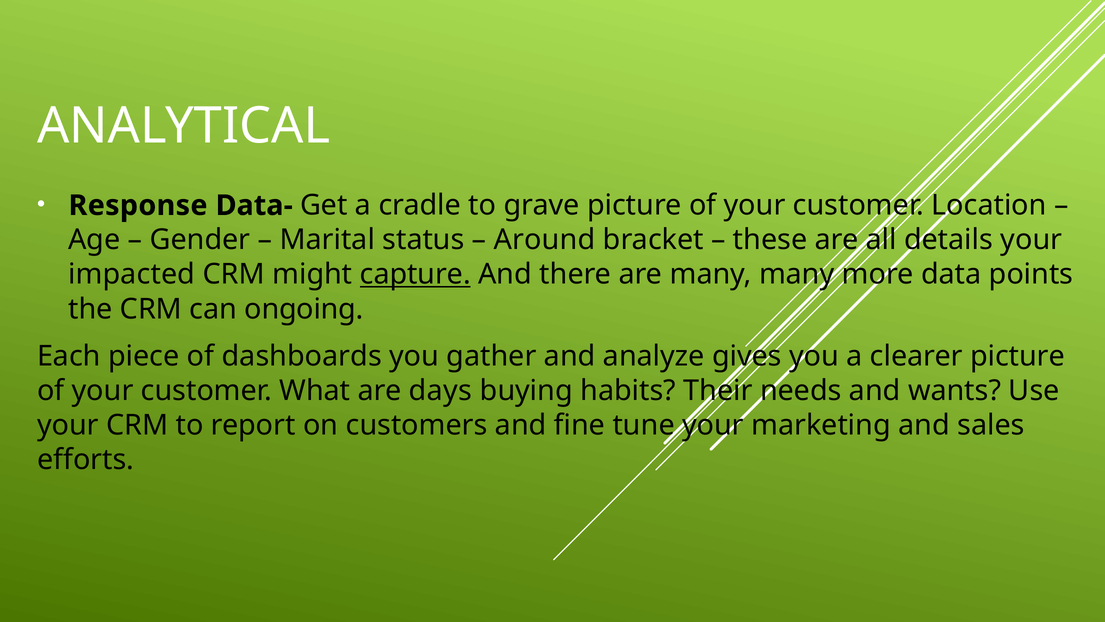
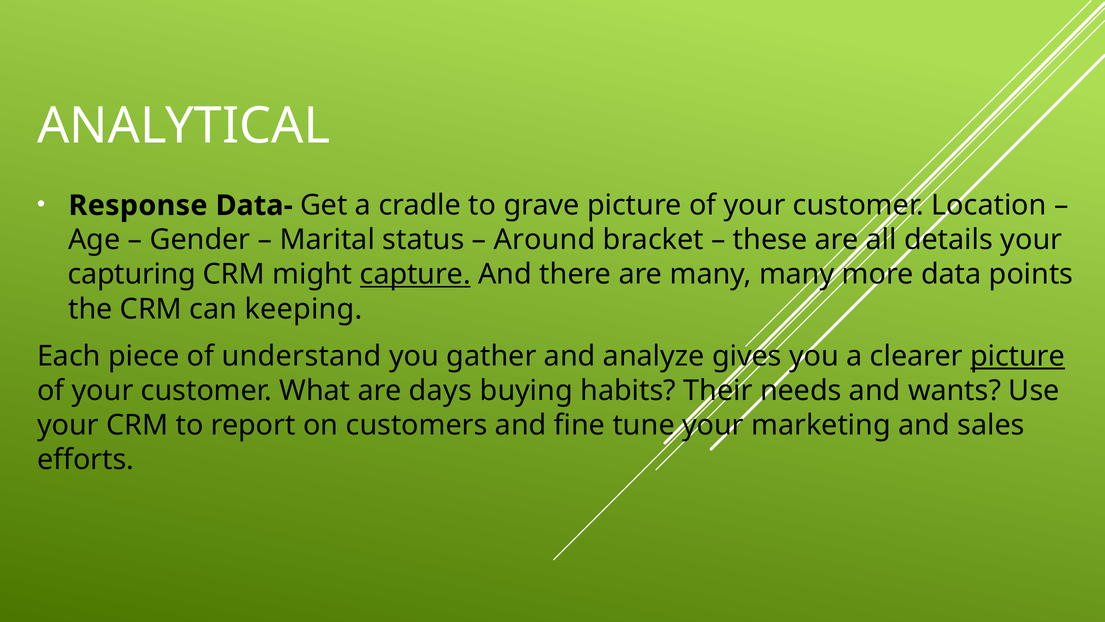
impacted: impacted -> capturing (132, 274)
ongoing: ongoing -> keeping (304, 309)
dashboards: dashboards -> understand (302, 356)
picture underline: none -> present (1018, 356)
